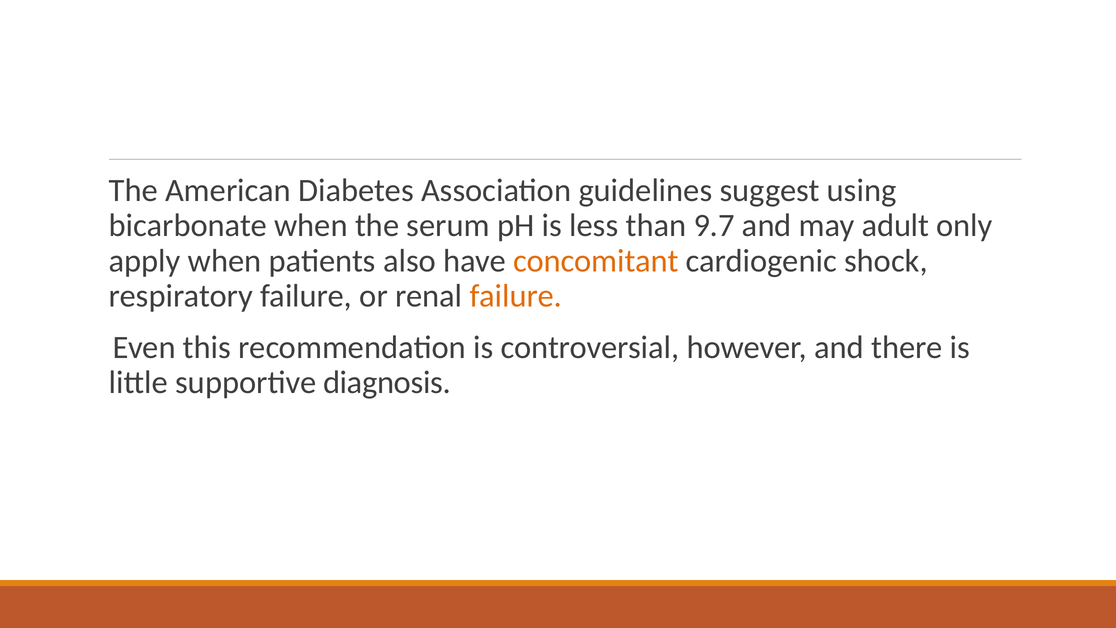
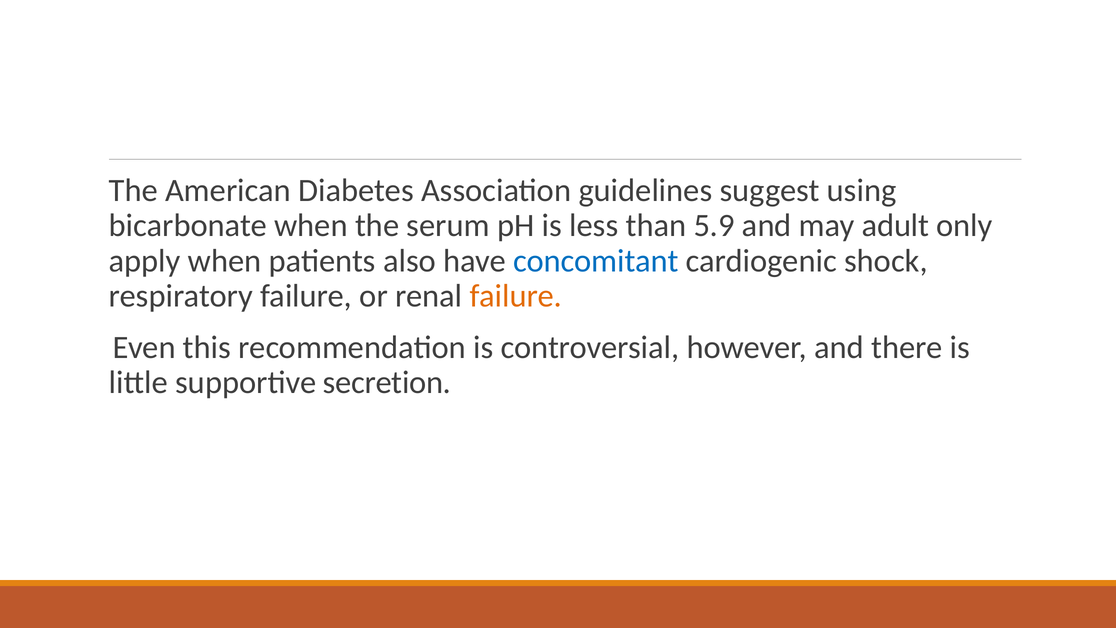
9.7: 9.7 -> 5.9 (714, 226)
concomitant colour: orange -> blue (596, 261)
diagnosis: diagnosis -> secretion (387, 382)
